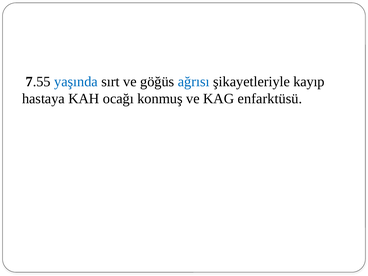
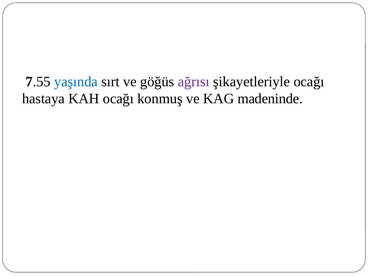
ağrısı colour: blue -> purple (194, 82)
şikayetleriyle kayıp: kayıp -> ocağı (309, 82)
enfarktüsü: enfarktüsü -> madeninde (270, 99)
